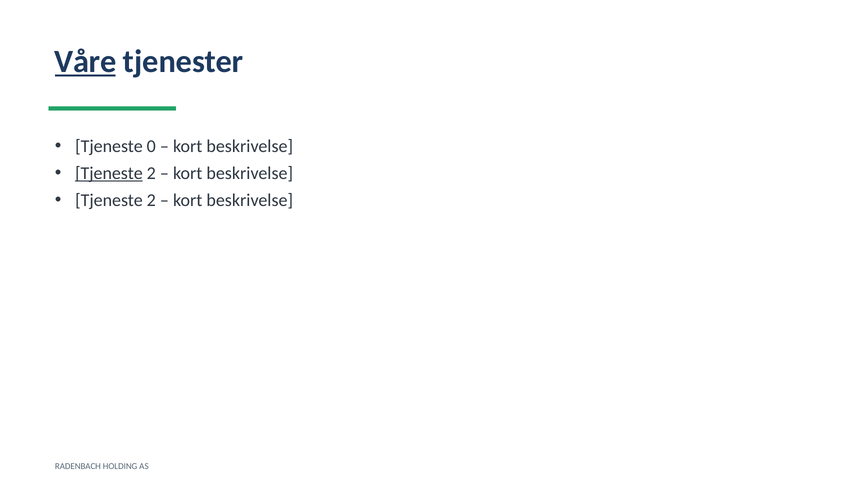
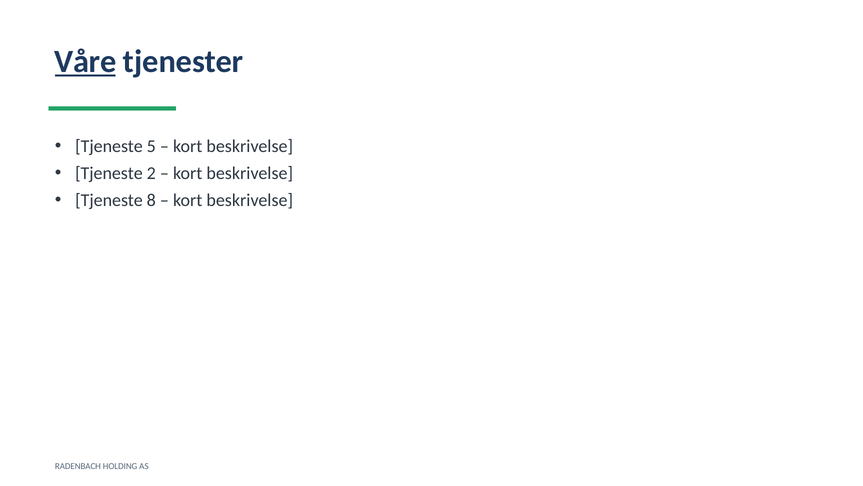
0: 0 -> 5 (151, 146)
Tjeneste underline: present -> none (109, 173)
2: 2 -> 8 (151, 200)
